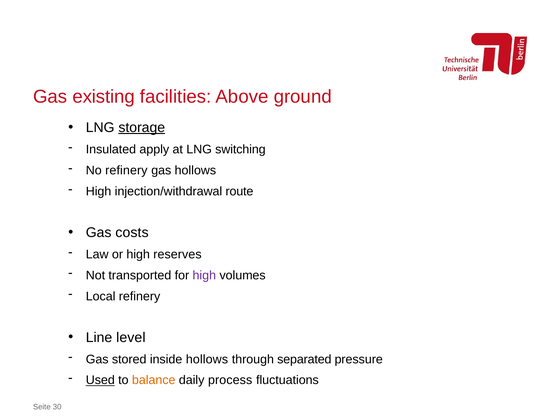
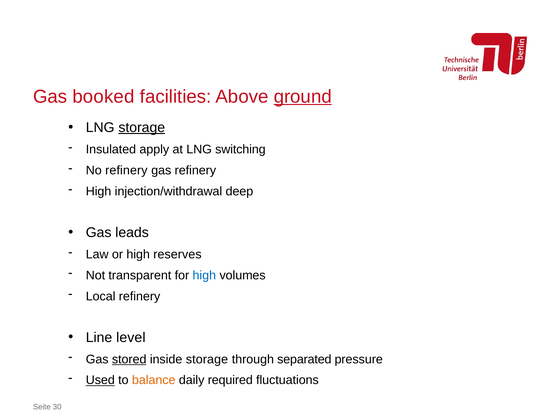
existing: existing -> booked (103, 97)
ground underline: none -> present (303, 97)
gas hollows: hollows -> refinery (195, 170)
route: route -> deep (239, 191)
costs: costs -> leads (132, 232)
transported: transported -> transparent (140, 275)
high colour: purple -> blue (204, 275)
stored underline: none -> present (129, 359)
inside hollows: hollows -> storage (207, 359)
process: process -> required (230, 380)
